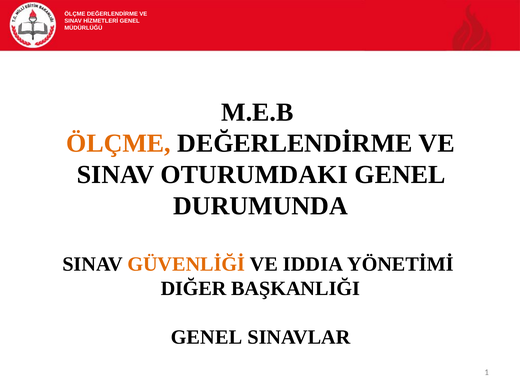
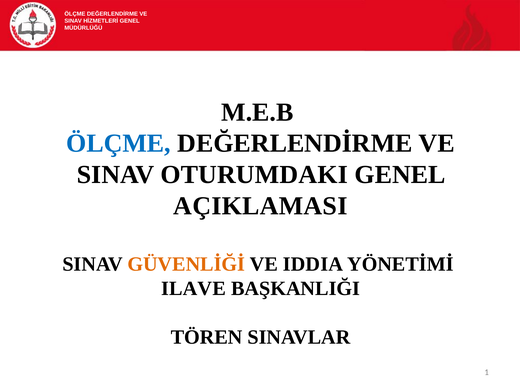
ÖLÇME colour: orange -> blue (118, 143)
DURUMUNDA: DURUMUNDA -> AÇIKLAMASI (260, 206)
DIĞER: DIĞER -> ILAVE (193, 289)
GENEL: GENEL -> TÖREN (207, 337)
